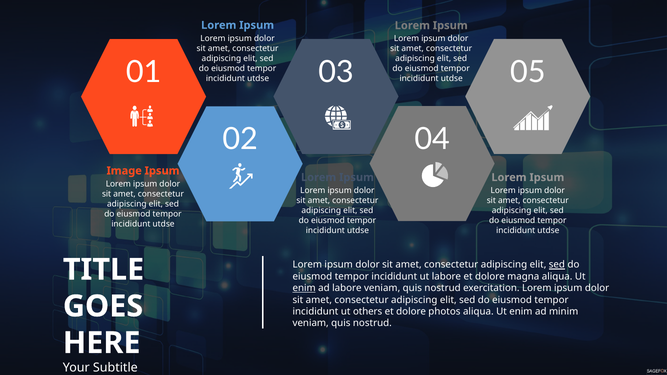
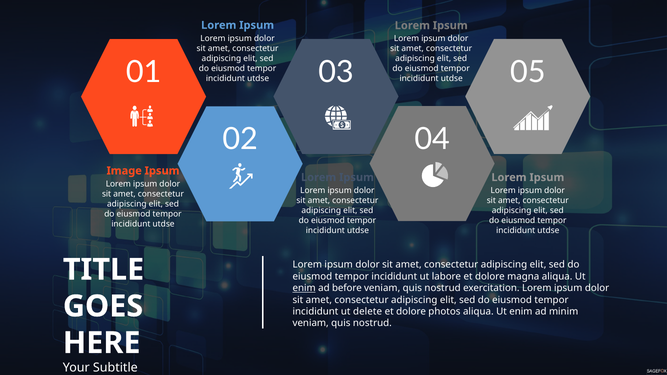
sed underline: present -> none (557, 265)
ad labore: labore -> before (347, 288)
others: others -> delete (368, 312)
